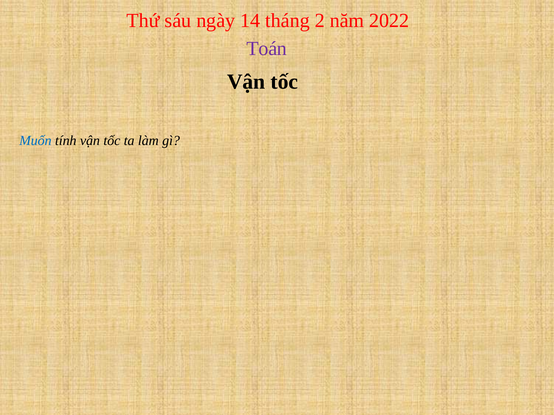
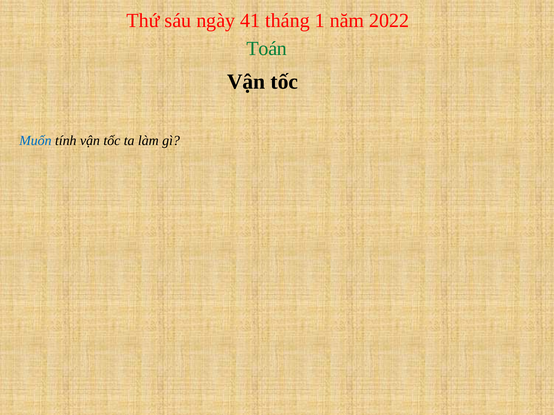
14: 14 -> 41 (250, 21)
2: 2 -> 1 (320, 21)
Toán colour: purple -> green (267, 49)
